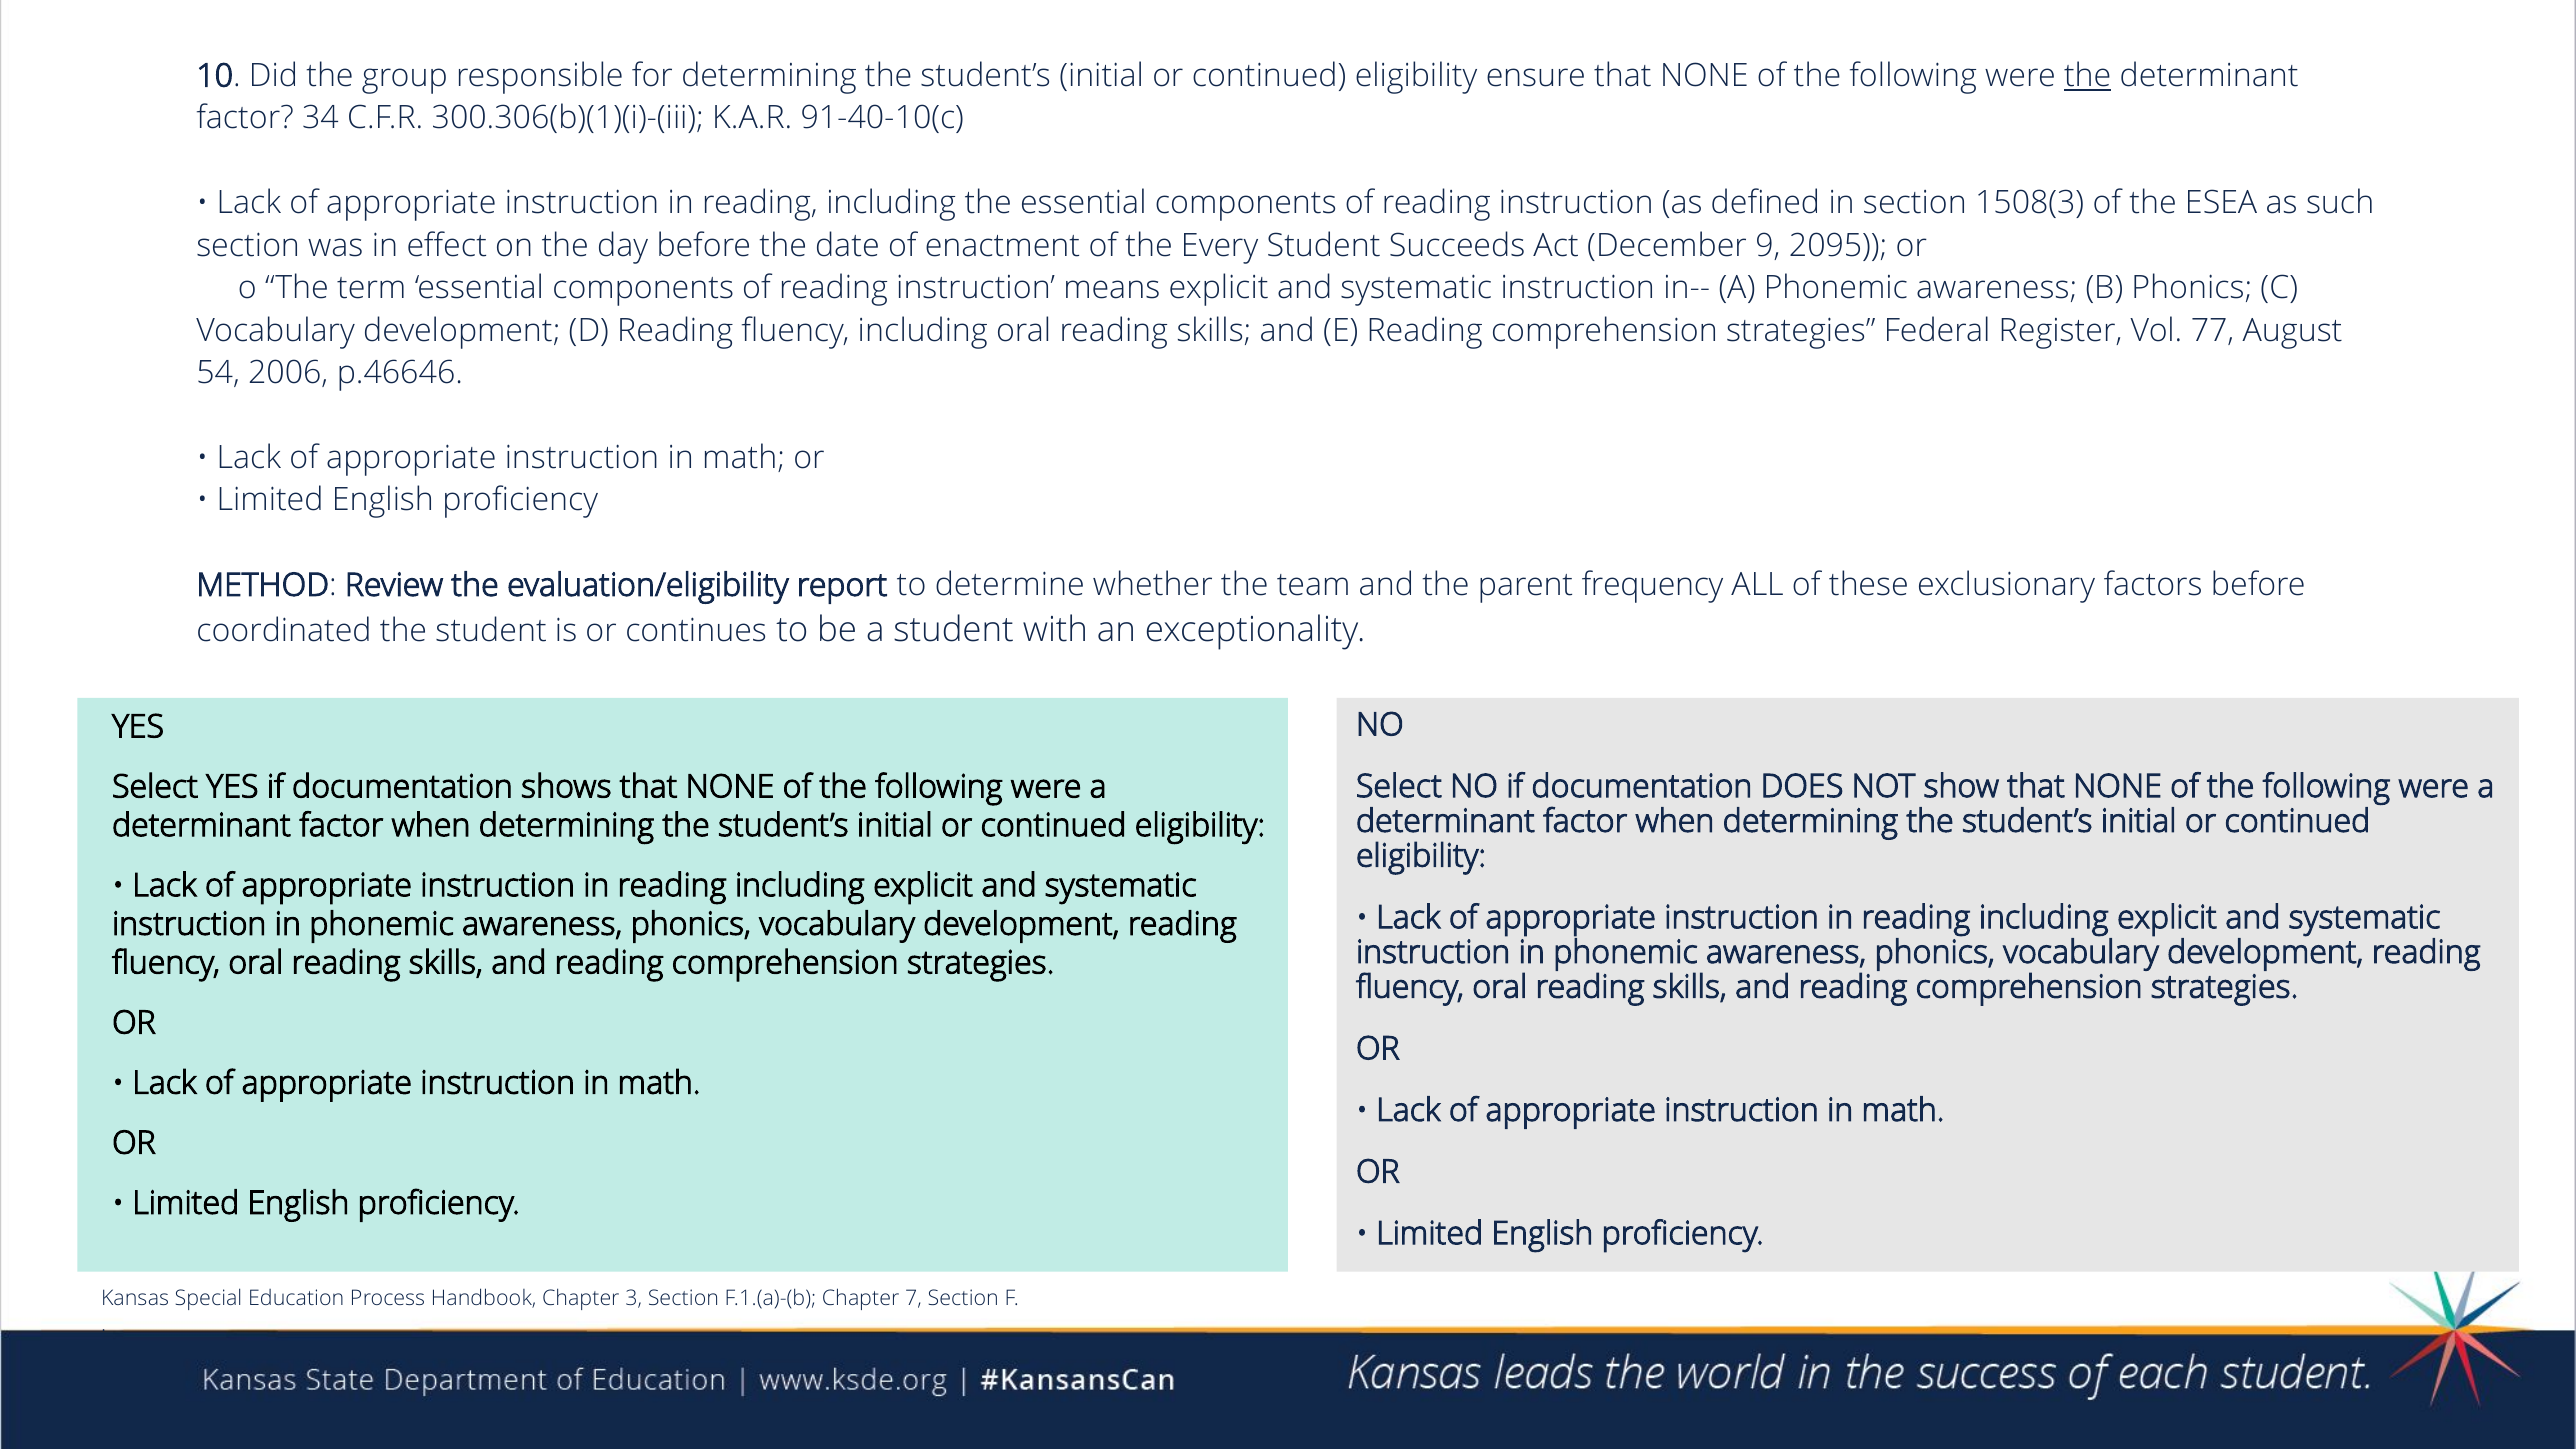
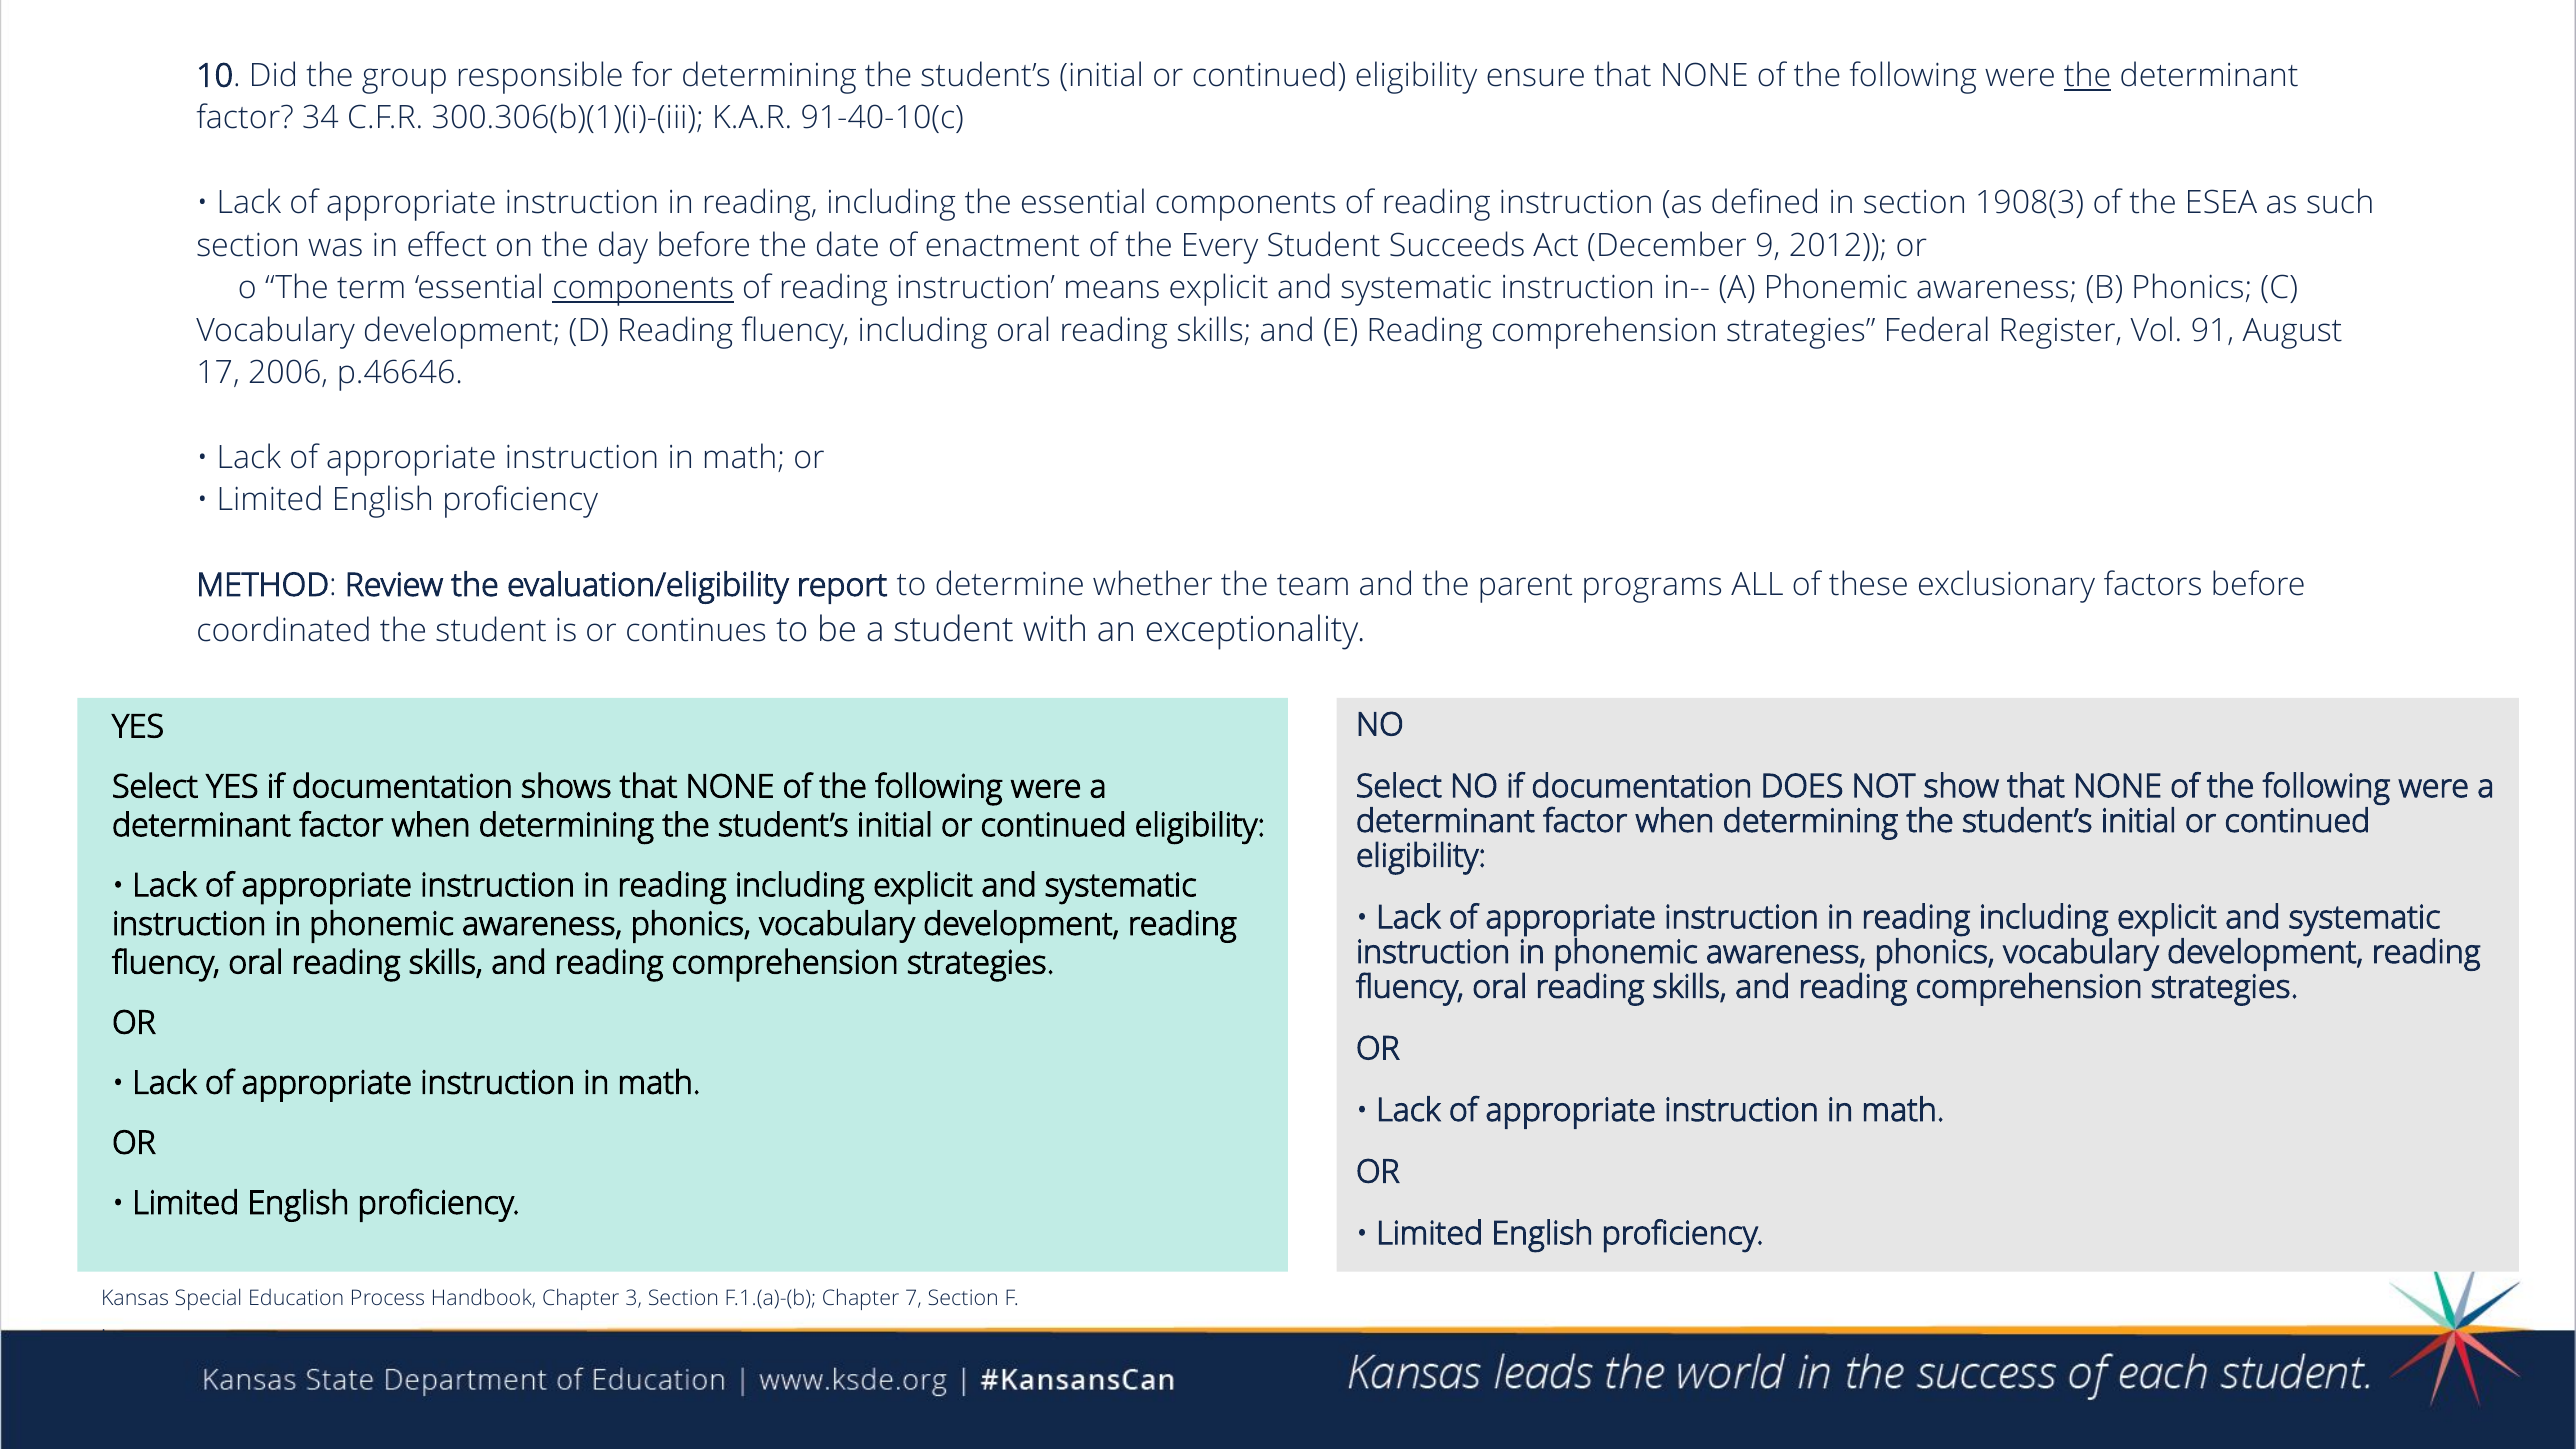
1508(3: 1508(3 -> 1908(3 (2030, 203)
2095: 2095 -> 2012 (1838, 246)
components underline: none -> present (643, 288)
77: 77 -> 91 (2213, 331)
54: 54 -> 17 (218, 373)
frequency: frequency -> programs (1652, 585)
